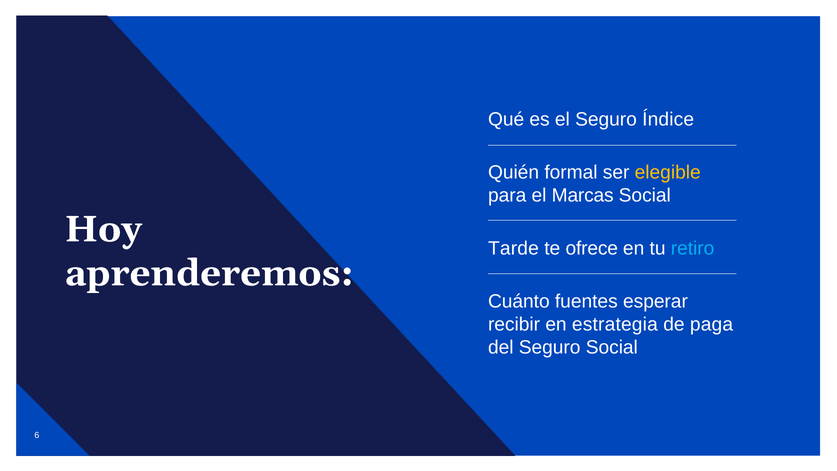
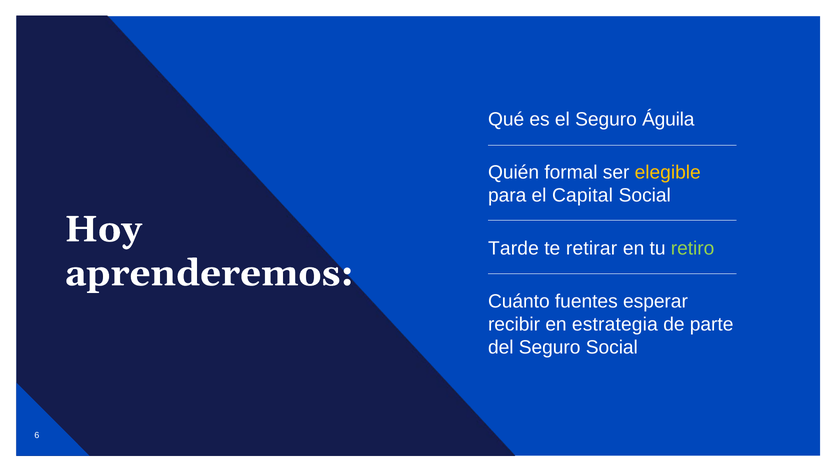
Índice: Índice -> Águila (668, 119)
Marcas: Marcas -> Capital (582, 195)
ofrece: ofrece -> retirar (592, 248)
retiro colour: light blue -> light green (693, 248)
paga: paga -> parte (712, 324)
